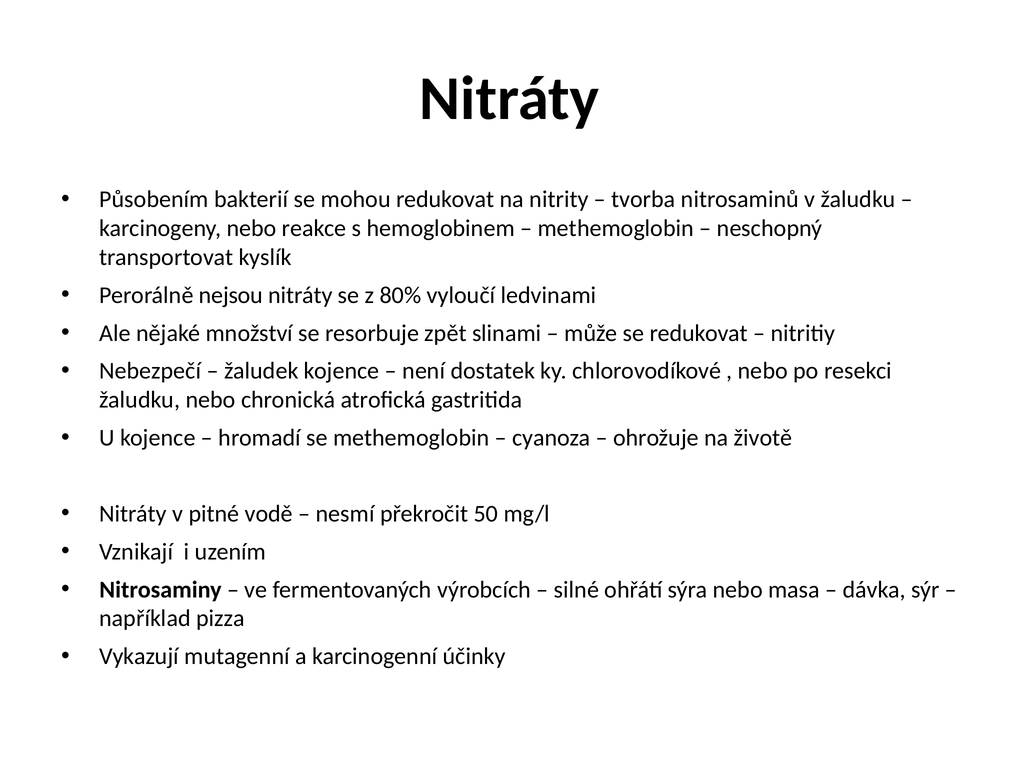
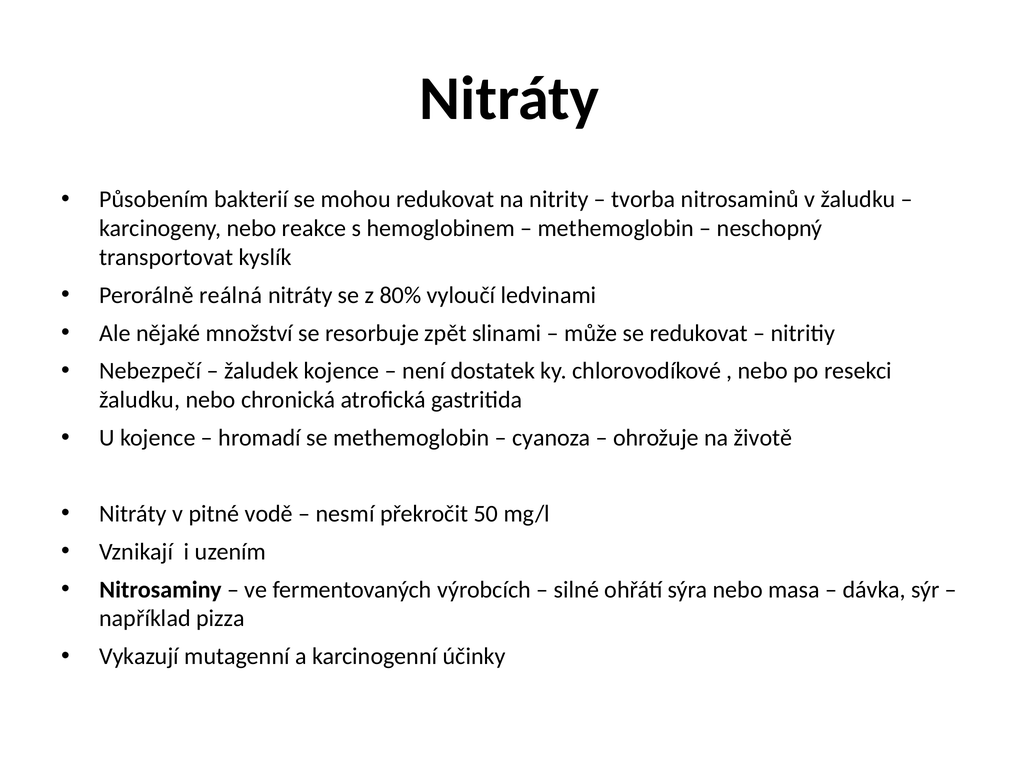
nejsou: nejsou -> reálná (231, 295)
